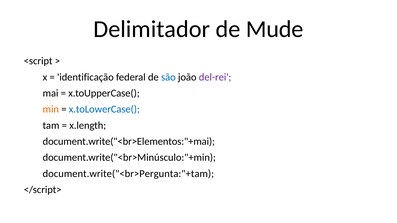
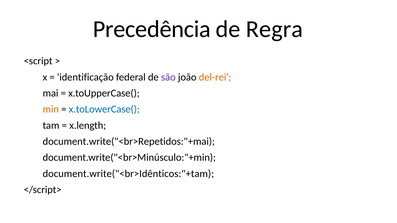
Delimitador: Delimitador -> Precedência (152, 29)
Mude: Mude -> Regra (274, 29)
são colour: blue -> purple (168, 77)
del-rei colour: purple -> orange (215, 77)
document.write("<br>Elementos:"+mai: document.write("<br>Elementos:"+mai -> document.write("<br>Repetidos:"+mai (129, 142)
document.write("<br>Pergunta:"+tam: document.write("<br>Pergunta:"+tam -> document.write("<br>Idênticos:"+tam (128, 174)
